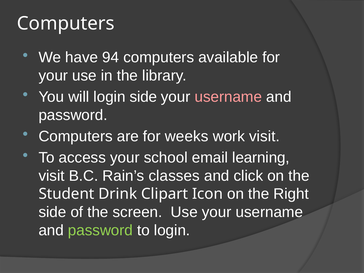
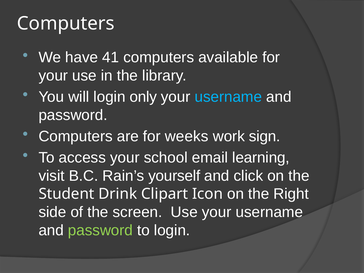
94: 94 -> 41 (111, 57)
login side: side -> only (143, 97)
username colour: pink -> light blue (228, 97)
work visit: visit -> sign (265, 136)
classes: classes -> yourself (174, 176)
